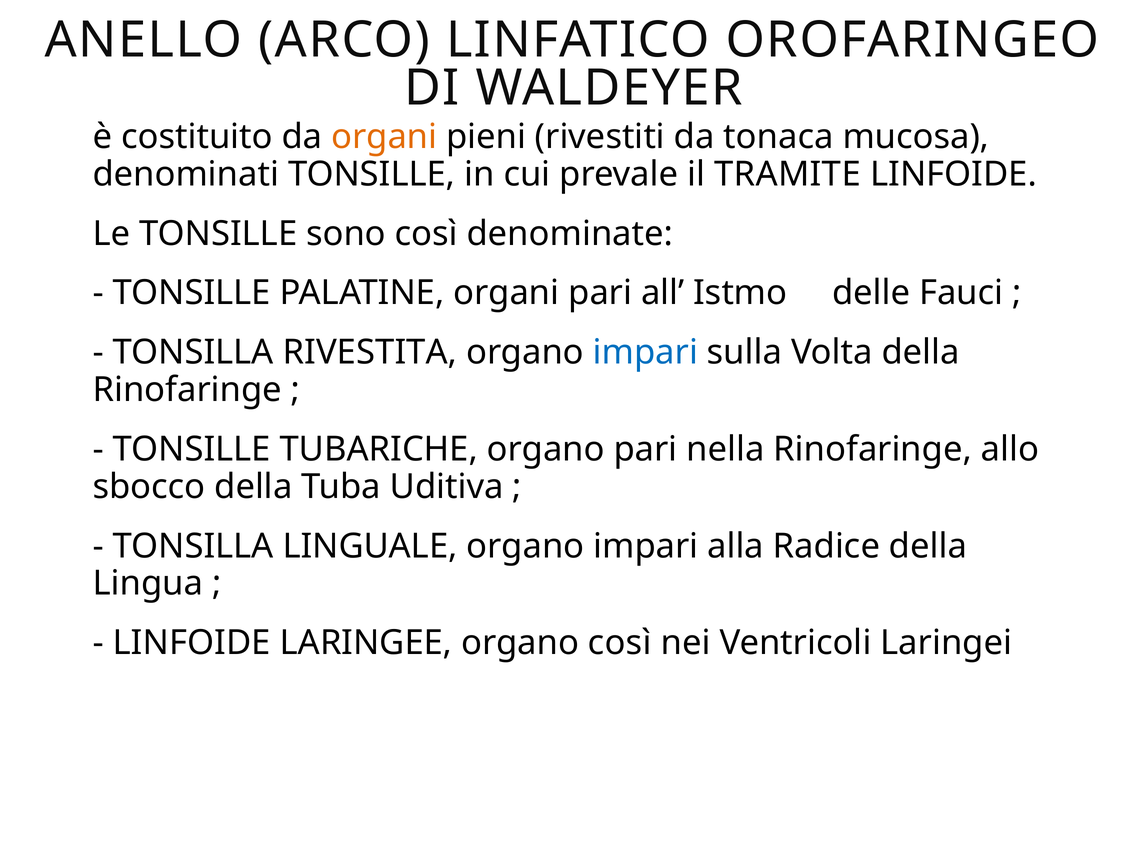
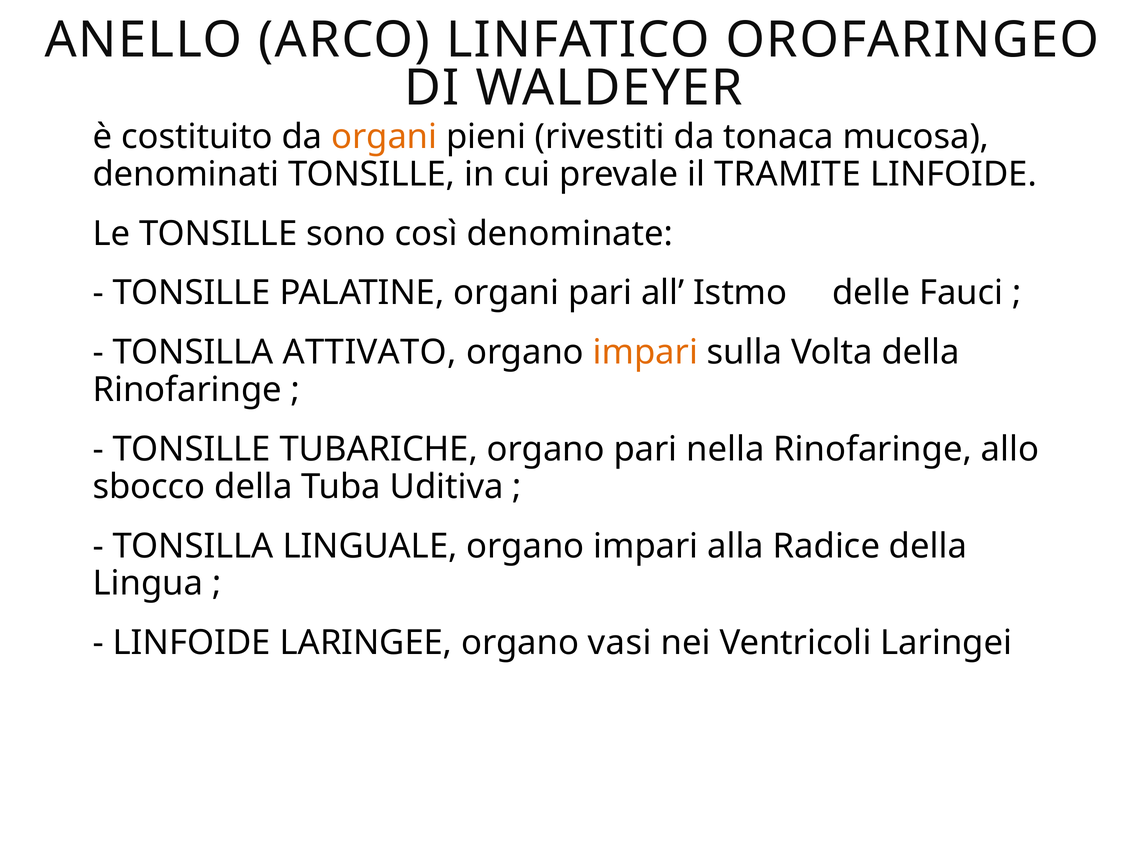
RIVESTITA: RIVESTITA -> ATTIVATO (370, 353)
impari colour: blue -> orange (645, 353)
organo così: così -> vasi (620, 643)
